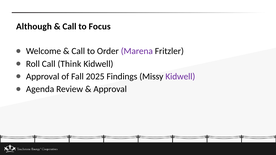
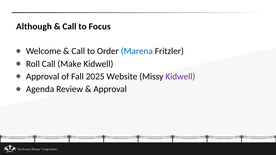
Marena colour: purple -> blue (137, 51)
Think: Think -> Make (69, 64)
Findings: Findings -> Website (122, 77)
